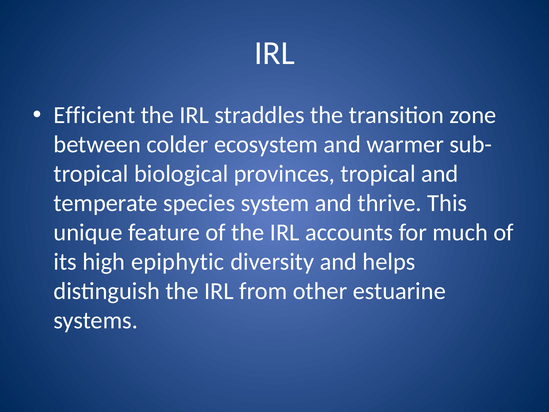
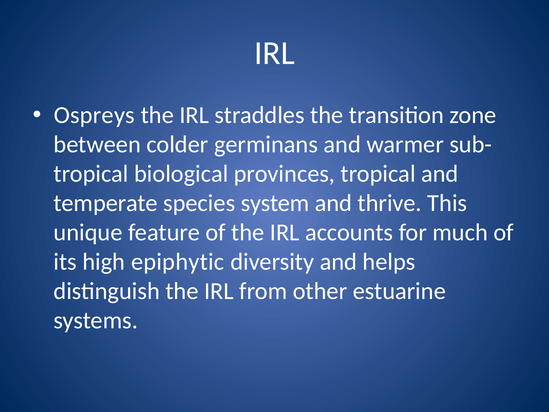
Efficient: Efficient -> Ospreys (94, 115)
ecosystem: ecosystem -> germinans (266, 144)
